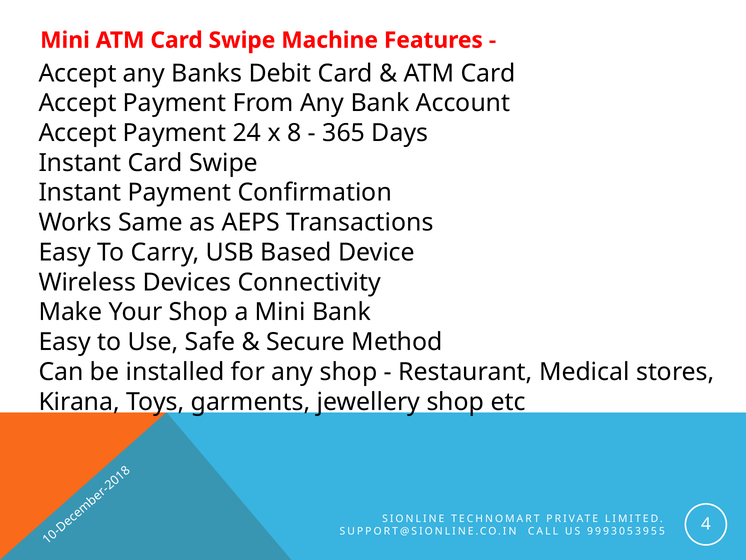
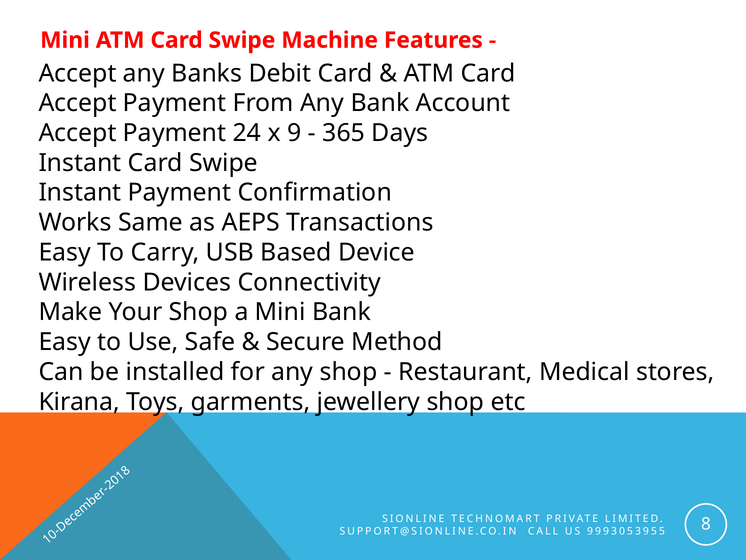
x 8: 8 -> 9 (294, 133)
9993053955 4: 4 -> 8 (706, 524)
